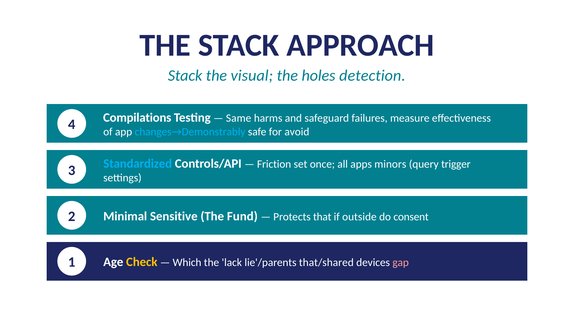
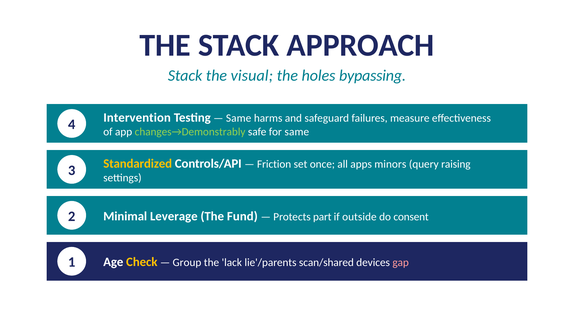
detection: detection -> bypassing (373, 76)
Compilations: Compilations -> Intervention (137, 118)
changes→Demonstrably colour: light blue -> light green (190, 132)
for avoid: avoid -> same (297, 132)
Standardized colour: light blue -> yellow (138, 163)
trigger: trigger -> raising (456, 164)
Sensitive: Sensitive -> Leverage (174, 216)
that: that -> part (322, 217)
Which: Which -> Group (187, 263)
that/shared: that/shared -> scan/shared (326, 263)
